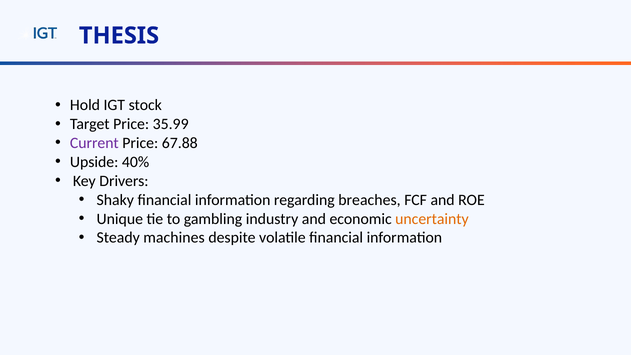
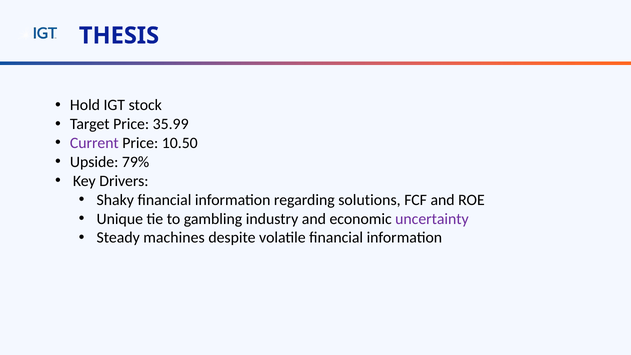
67.88: 67.88 -> 10.50 (180, 143)
40%: 40% -> 79% (136, 162)
breaches: breaches -> solutions (369, 200)
uncertainty colour: orange -> purple (432, 219)
